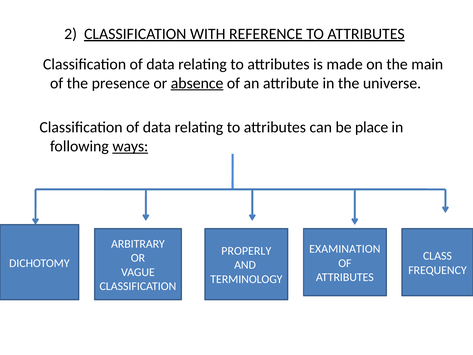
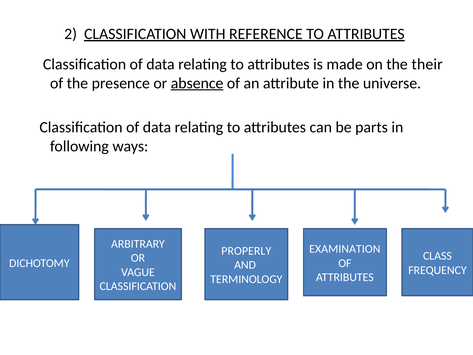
main: main -> their (427, 64)
place: place -> parts (372, 127)
ways underline: present -> none (130, 146)
